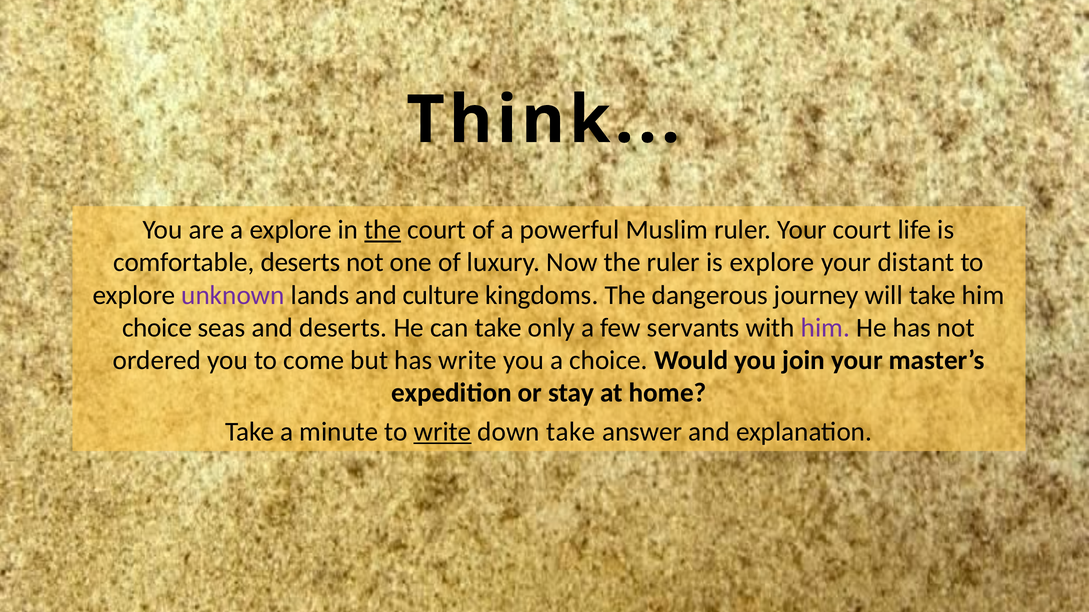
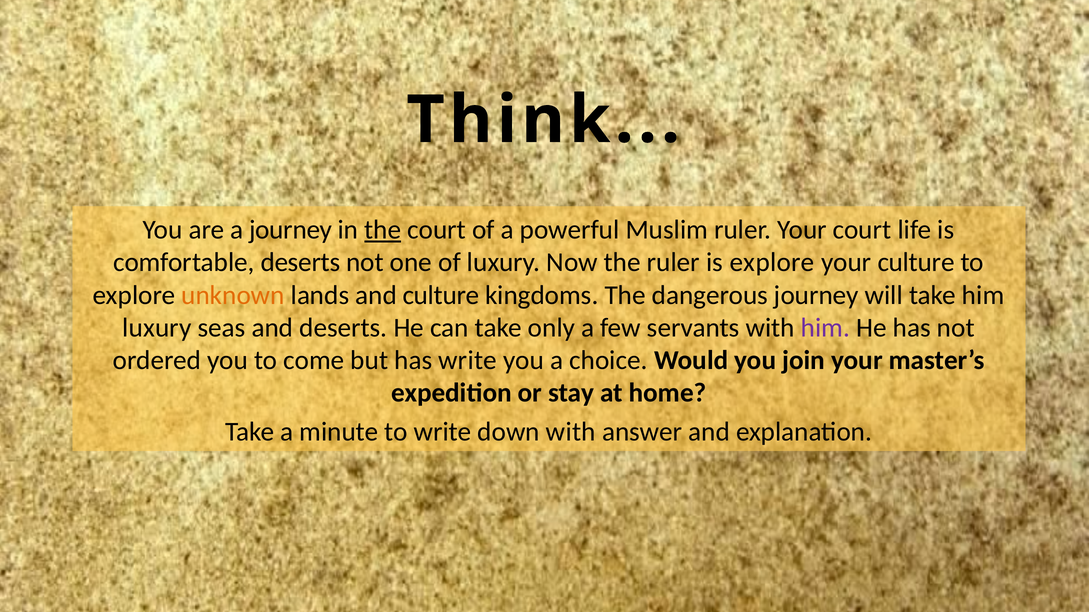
a explore: explore -> journey (291, 230)
your distant: distant -> culture (916, 263)
unknown colour: purple -> orange (233, 295)
choice: choice -> luxury (157, 328)
write underline: present -> none (443, 432)
down take: take -> with (571, 432)
